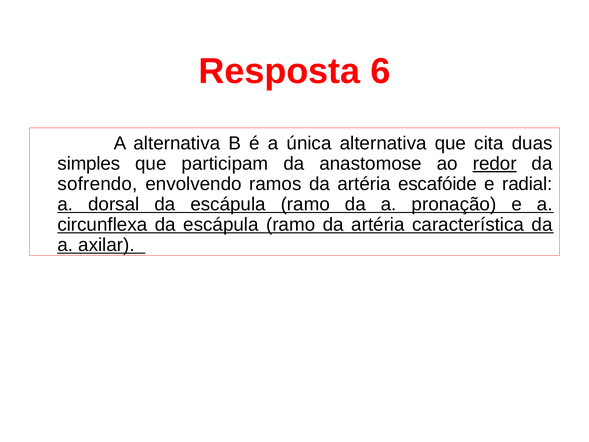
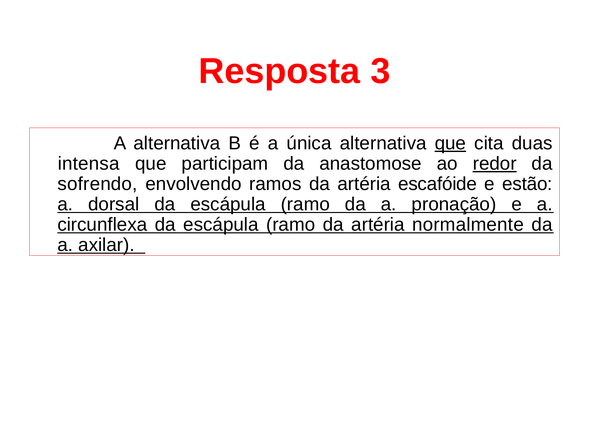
6: 6 -> 3 (380, 71)
que underline: none -> present (450, 143)
simples: simples -> intensa (89, 163)
radial: radial -> estão (527, 184)
característica: característica -> normalmente (468, 224)
